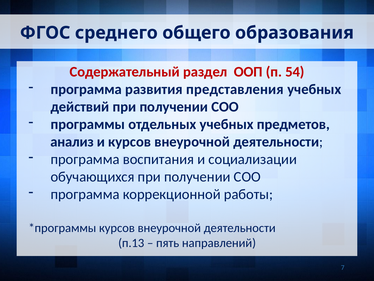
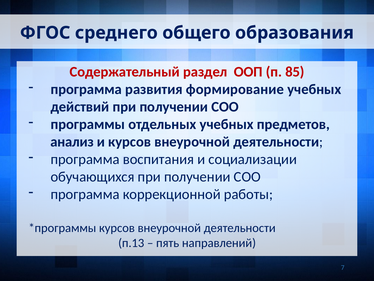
54: 54 -> 85 (295, 72)
представления: представления -> формирование (235, 89)
